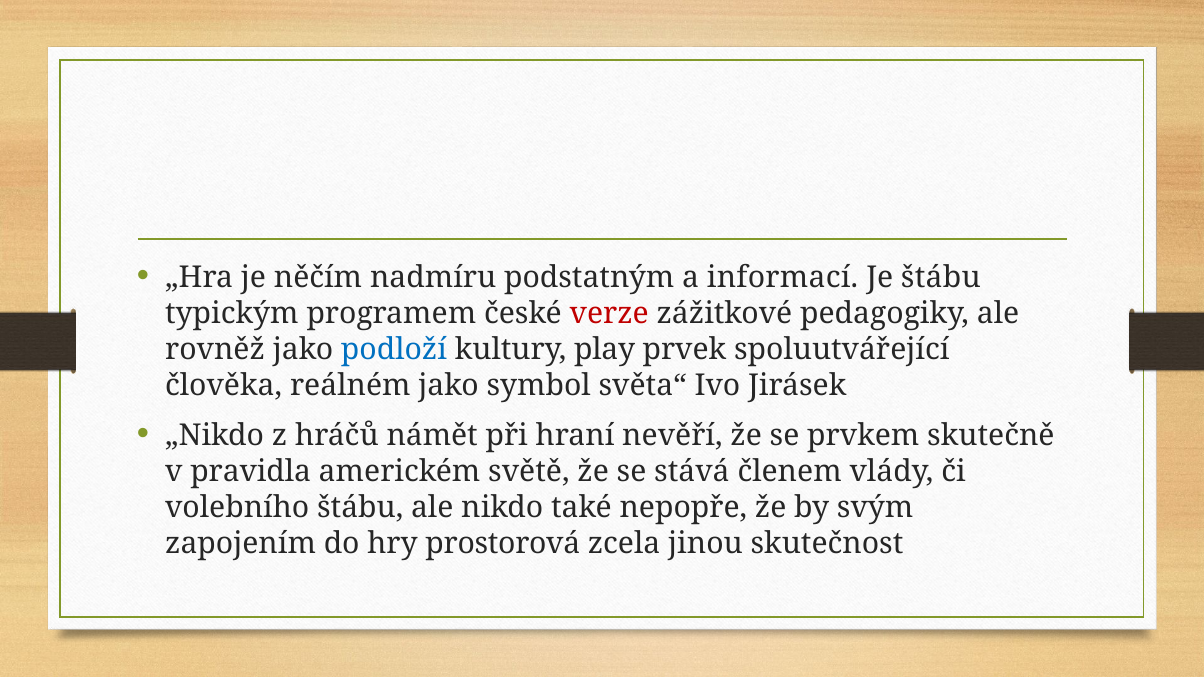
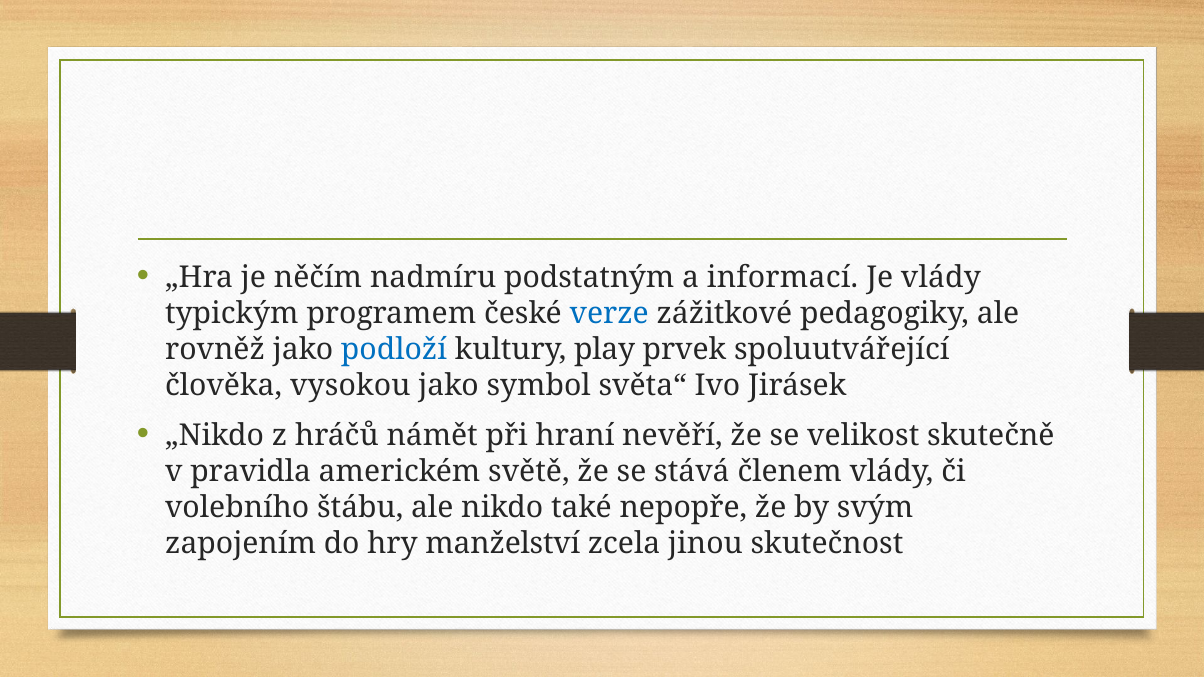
Je štábu: štábu -> vlády (941, 277)
verze colour: red -> blue (609, 313)
reálném: reálném -> vysokou (350, 386)
prvkem: prvkem -> velikost (863, 435)
prostorová: prostorová -> manželství (503, 544)
